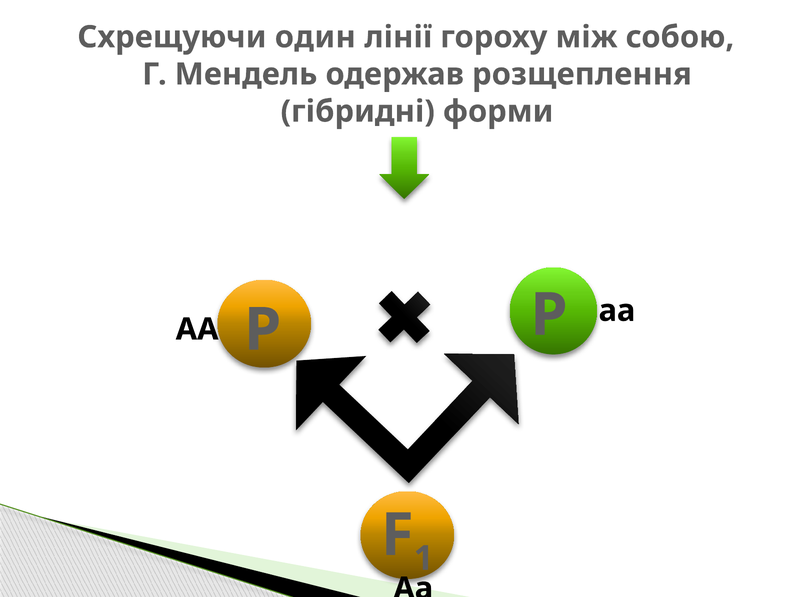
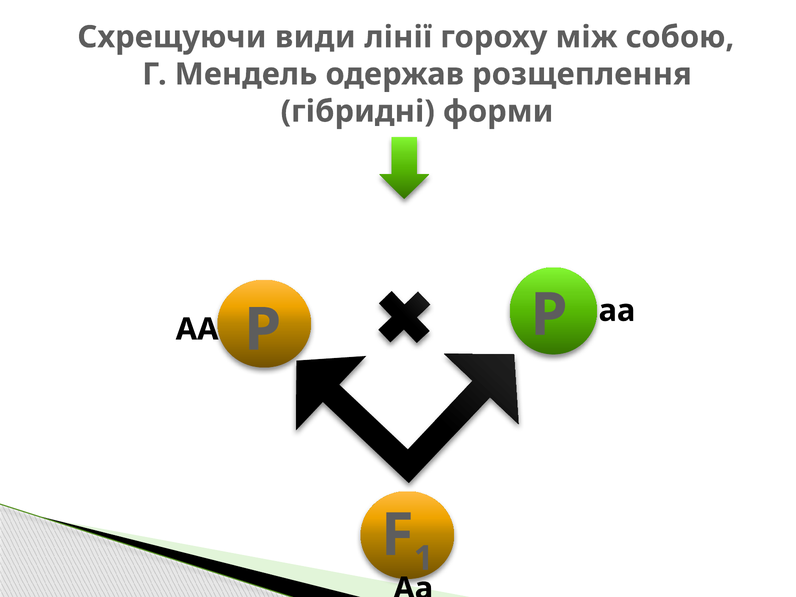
Схрещуючи один: один -> види (315, 37)
